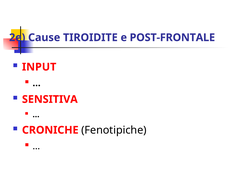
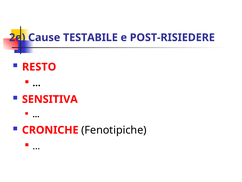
TIROIDITE: TIROIDITE -> TESTABILE (90, 37)
POST-FRONTALE: POST-FRONTALE -> POST-RISIEDERE (172, 37)
INPUT: INPUT -> RESTO (39, 67)
